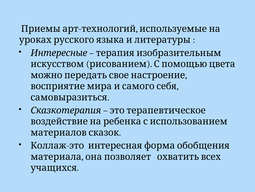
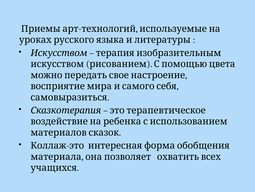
Интересные: Интересные -> Искусством (59, 53)
